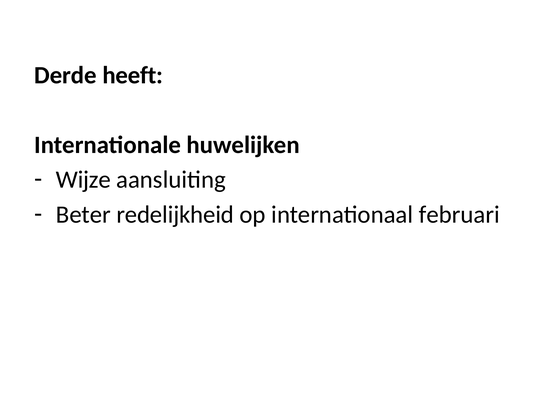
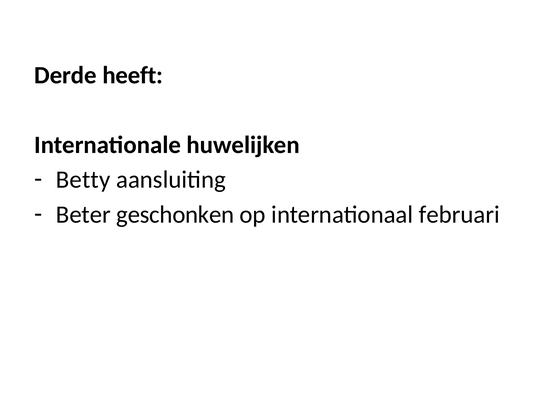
Wijze: Wijze -> Betty (83, 179)
redelijkheid: redelijkheid -> geschonken (175, 214)
